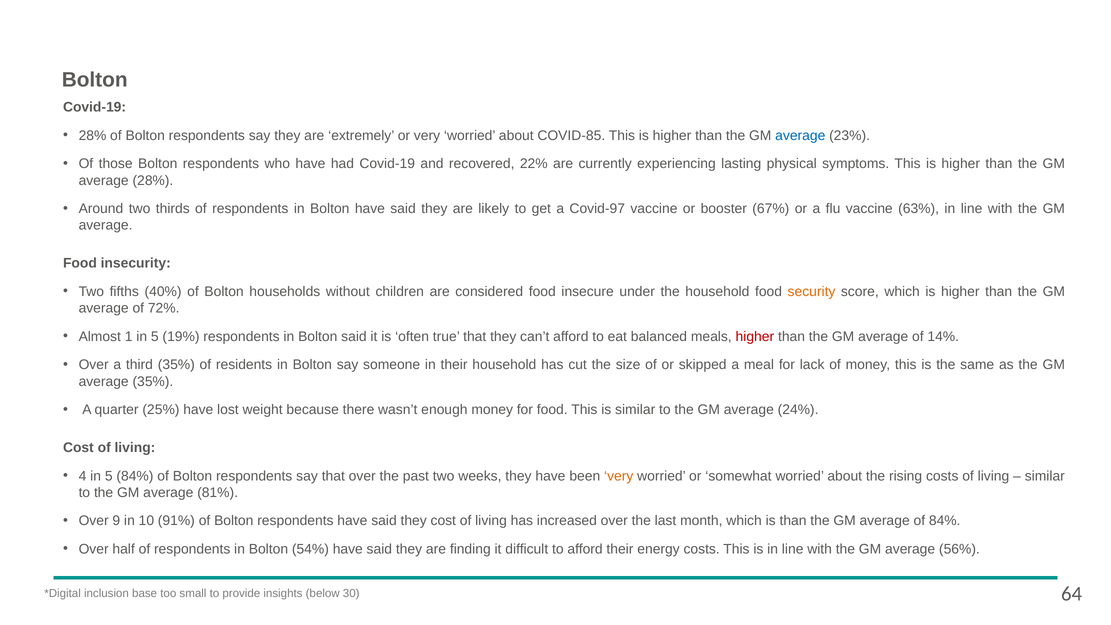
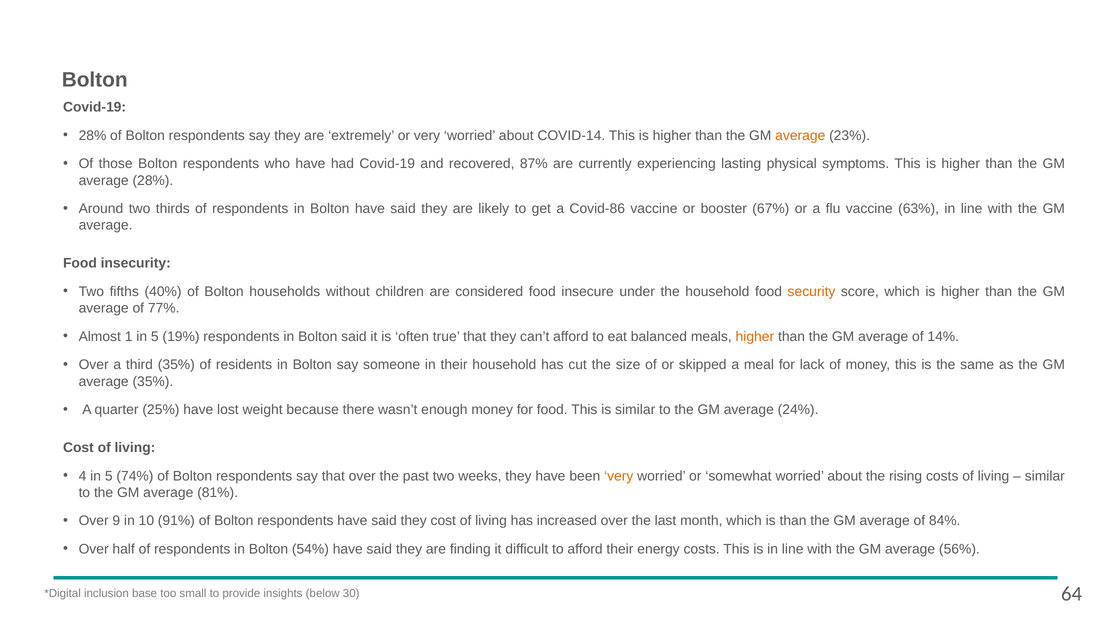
COVID-85: COVID-85 -> COVID-14 (571, 136)
average colour: blue -> orange (800, 136)
22%: 22% -> 87% (534, 164)
Covid-97: Covid-97 -> Covid-86 (597, 209)
72%: 72% -> 77% (164, 308)
higher colour: red -> orange (755, 337)
5 84%: 84% -> 74% (135, 476)
